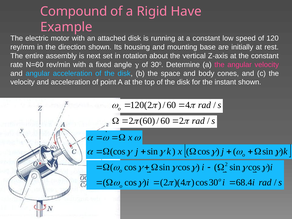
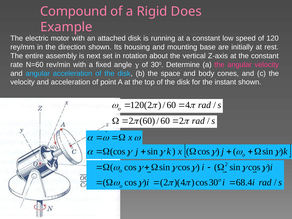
Have: Have -> Does (186, 11)
